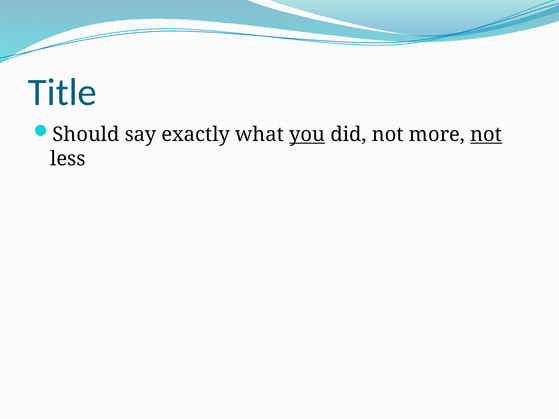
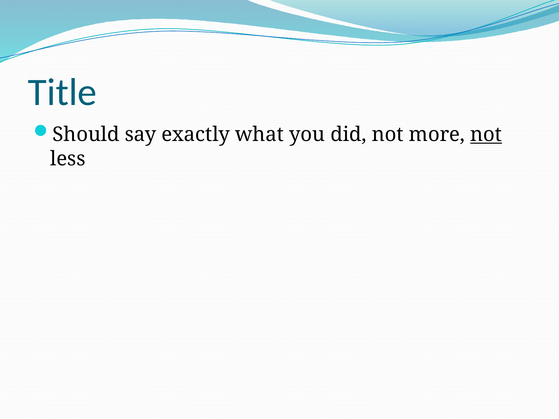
you underline: present -> none (307, 135)
